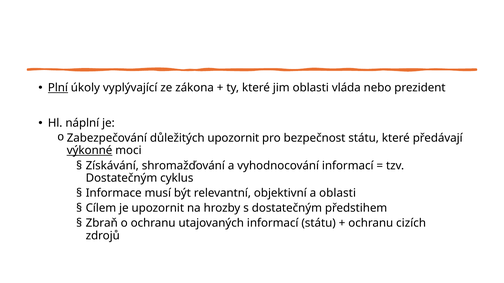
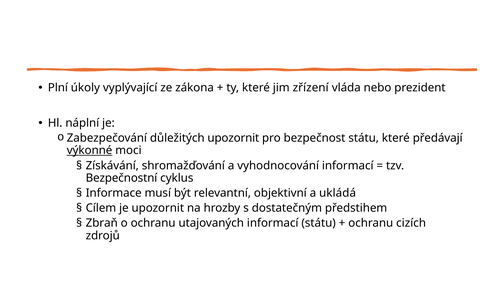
Plní underline: present -> none (58, 88)
jim oblasti: oblasti -> zřízení (311, 88)
Dostatečným: Dostatečným -> Bezpečnostní (121, 178)
a oblasti: oblasti -> ukládá (338, 193)
